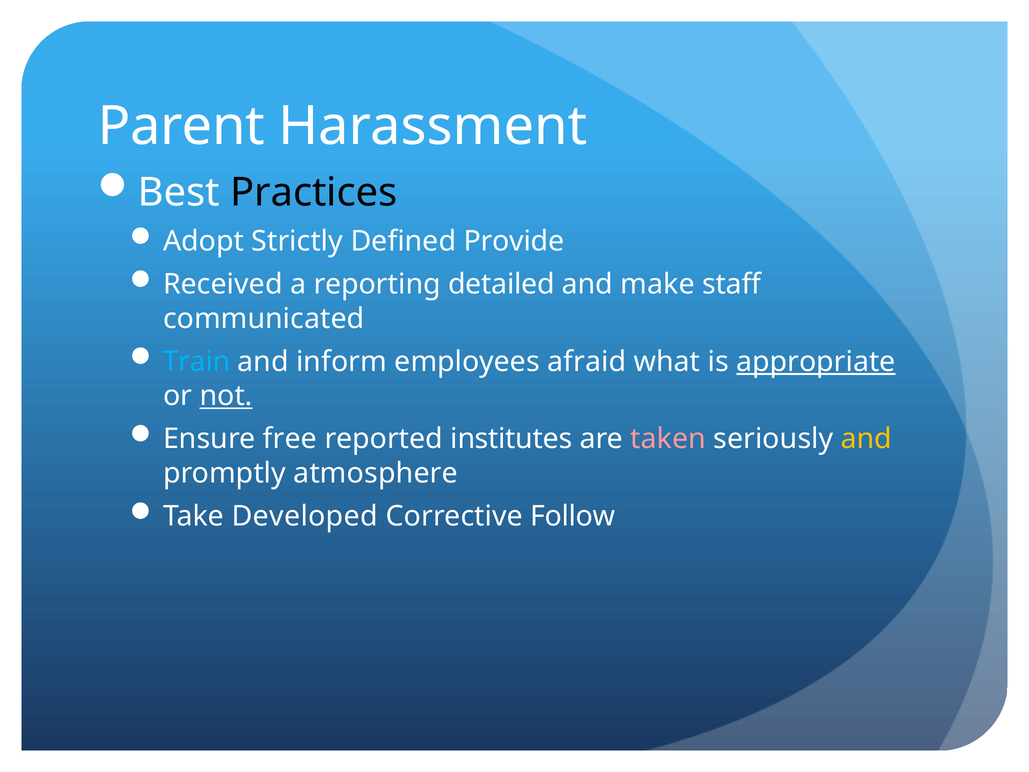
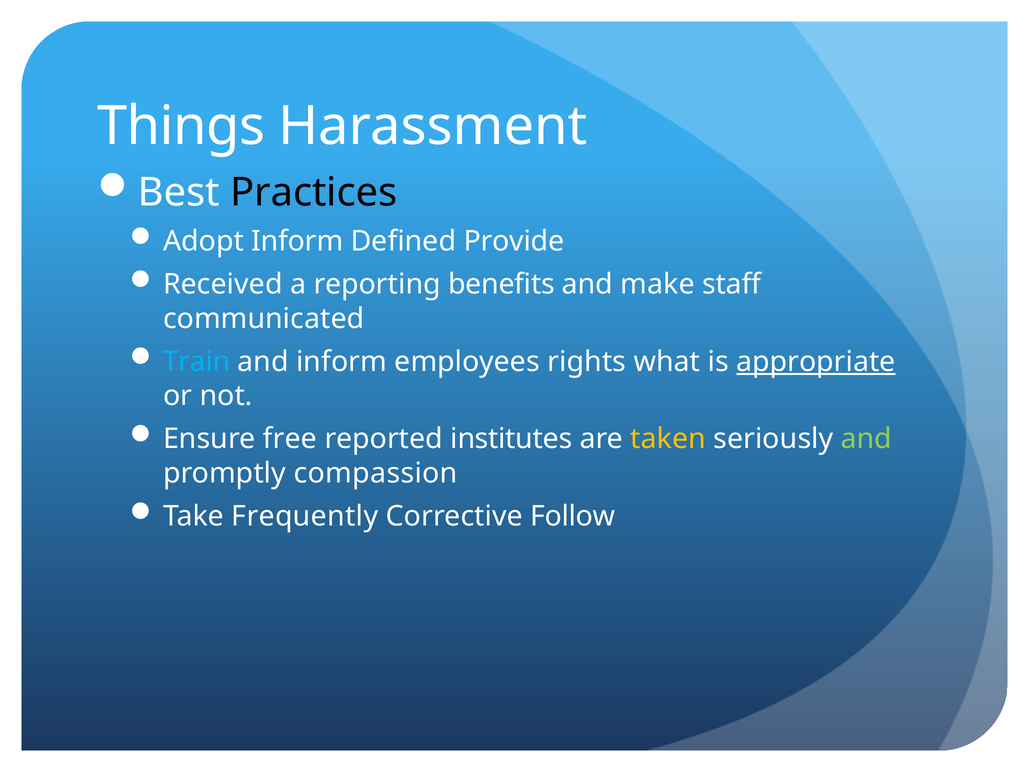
Parent: Parent -> Things (181, 126)
Adopt Strictly: Strictly -> Inform (297, 241)
detailed: detailed -> benefits (501, 284)
afraid: afraid -> rights (587, 361)
not underline: present -> none (226, 396)
taken colour: pink -> yellow (668, 439)
and colour: yellow -> light green (866, 439)
atmosphere: atmosphere -> compassion (376, 473)
Developed: Developed -> Frequently (305, 516)
